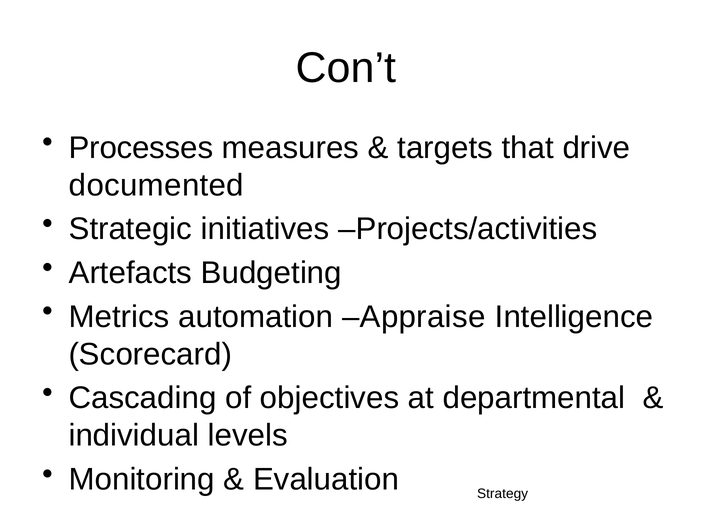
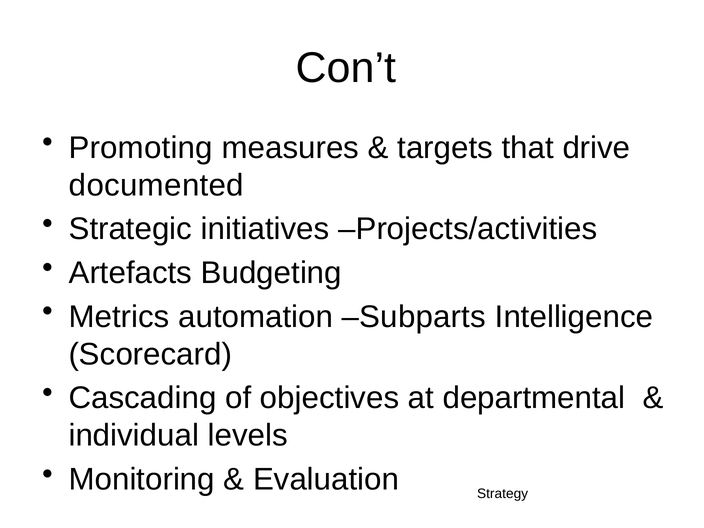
Processes: Processes -> Promoting (141, 148)
Appraise: Appraise -> Subparts (414, 317)
